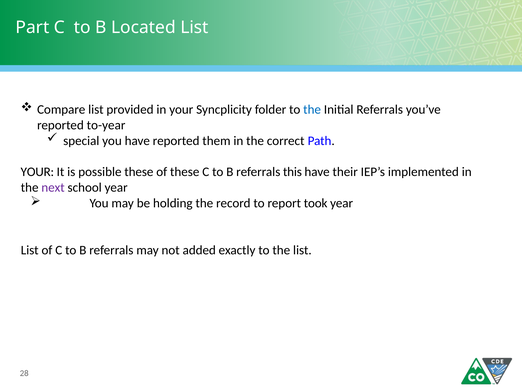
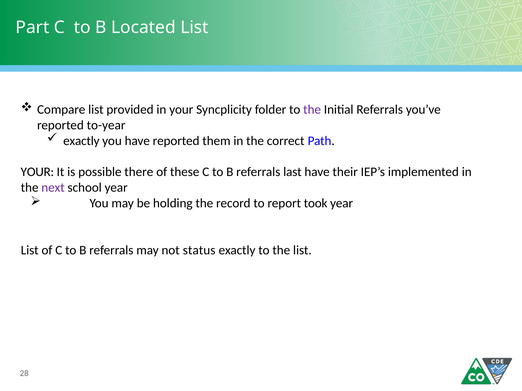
the colour: blue -> purple (312, 110)
special: special -> exactly (81, 141)
possible these: these -> there (139, 172)
this: this -> last (292, 172)
added: added -> status (199, 251)
